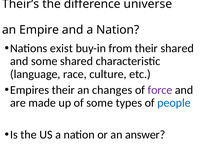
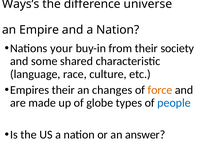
Their’s: Their’s -> Ways’s (21, 4)
exist: exist -> your (61, 48)
their shared: shared -> society (177, 48)
force colour: purple -> orange (160, 90)
of some: some -> globe (100, 103)
